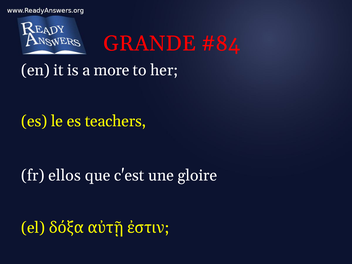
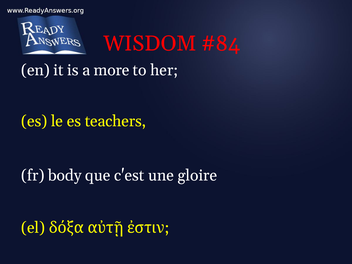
GRANDE: GRANDE -> WISDOM (150, 43)
ellos: ellos -> body (65, 175)
